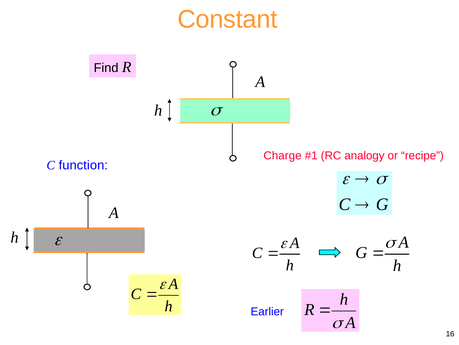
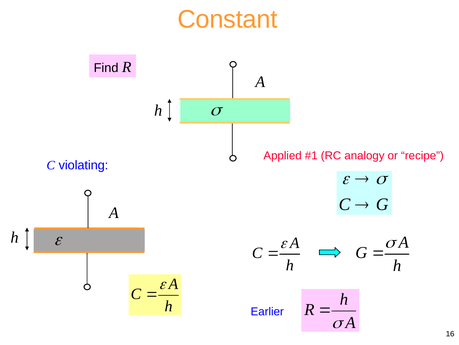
Charge: Charge -> Applied (283, 155)
function: function -> violating (83, 165)
